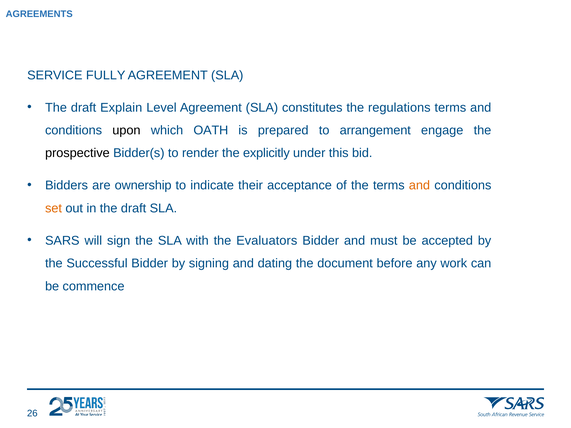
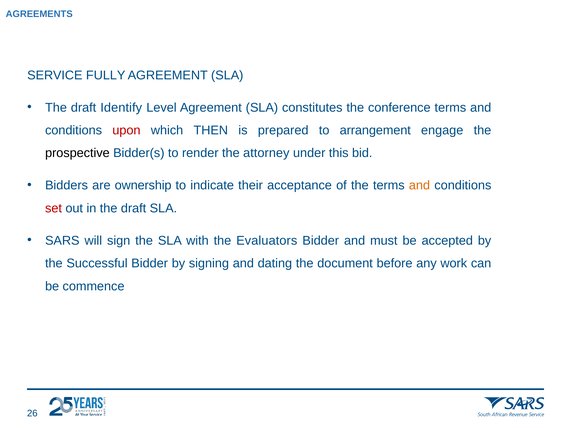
Explain: Explain -> Identify (121, 108)
regulations: regulations -> conference (399, 108)
upon colour: black -> red (126, 130)
OATH: OATH -> THEN (211, 130)
explicitly: explicitly -> attorney (266, 153)
set colour: orange -> red (54, 208)
